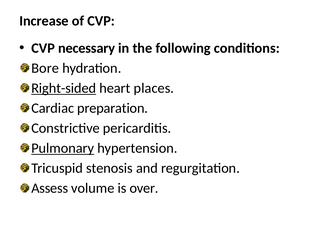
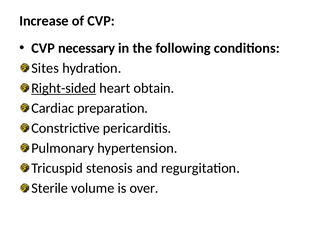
Bore: Bore -> Sites (45, 68)
places: places -> obtain (154, 88)
Pulmonary underline: present -> none (63, 148)
Assess: Assess -> Sterile (50, 188)
